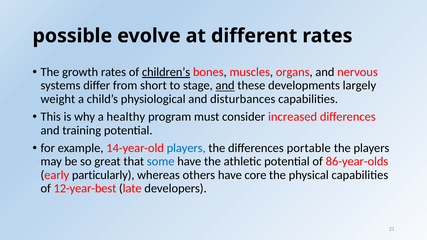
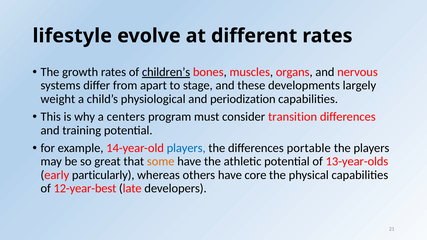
possible: possible -> lifestyle (72, 36)
short: short -> apart (153, 86)
and underline: present -> none (225, 86)
disturbances: disturbances -> periodization (243, 99)
healthy: healthy -> centers (126, 117)
increased: increased -> transition (293, 117)
some colour: blue -> orange (161, 162)
86-year-olds: 86-year-olds -> 13-year-olds (357, 162)
